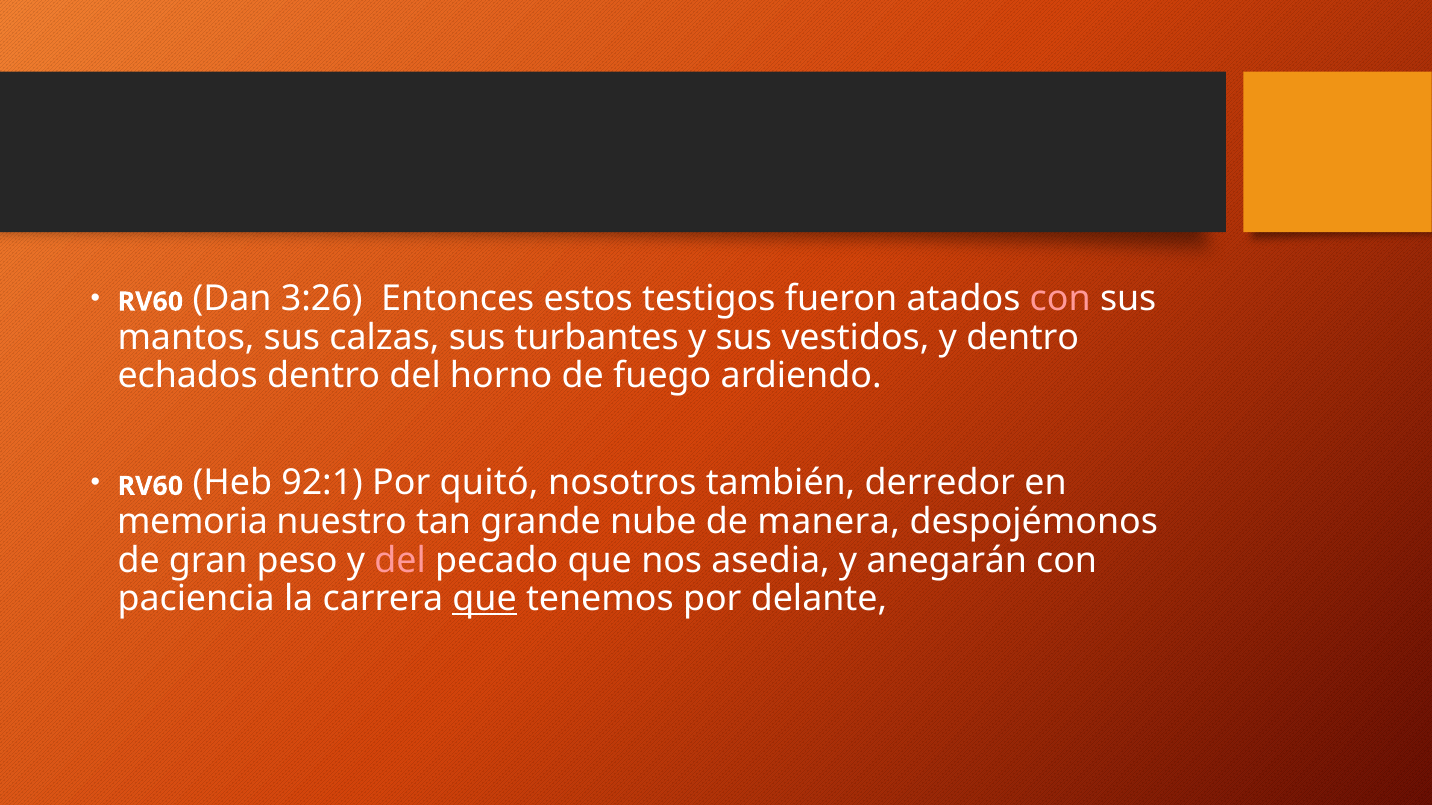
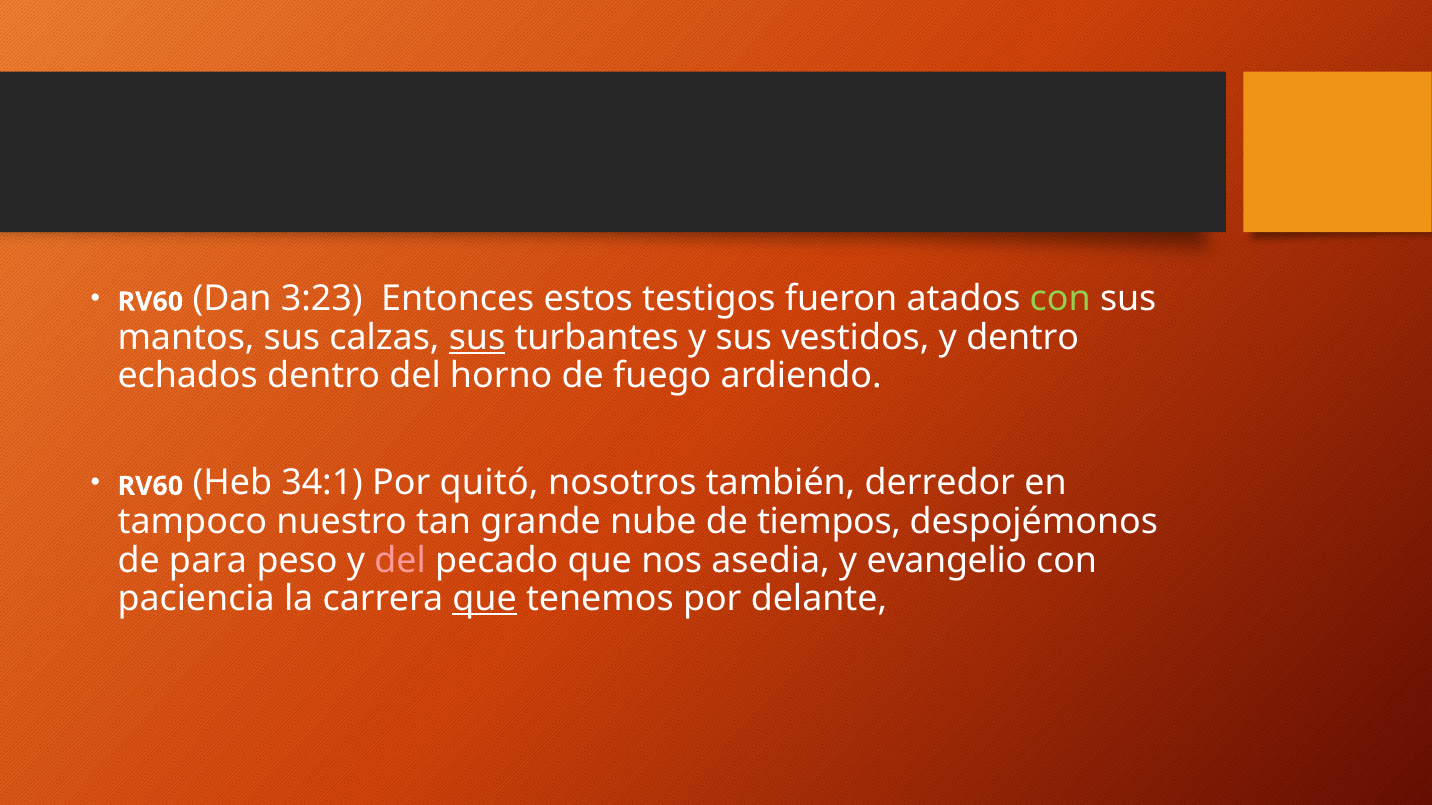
3:26: 3:26 -> 3:23 (322, 299)
con colour: pink -> light green (1060, 299)
sus underline: none -> present (477, 338)
92:1: 92:1 -> 34:1 (322, 483)
memoria: memoria -> tampoco (192, 522)
manera: manera -> tiempos (829, 522)
gran: gran -> para (208, 561)
anegarán: anegarán -> evangelio (947, 561)
